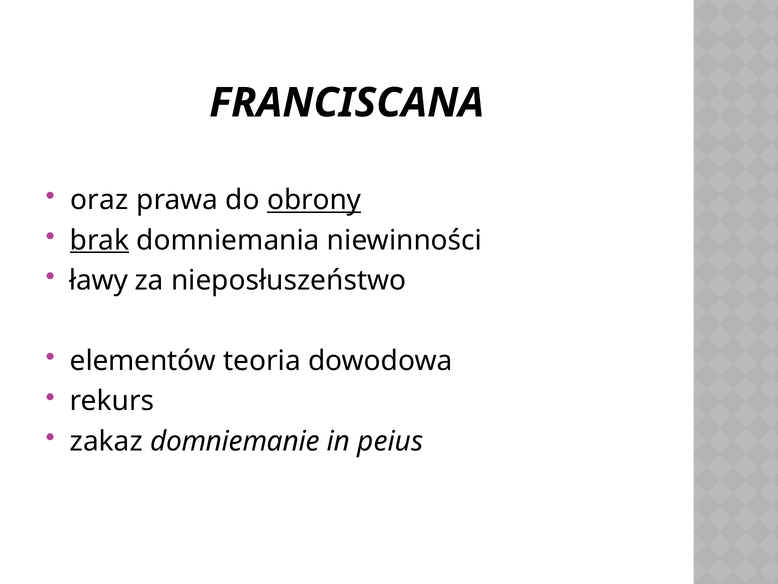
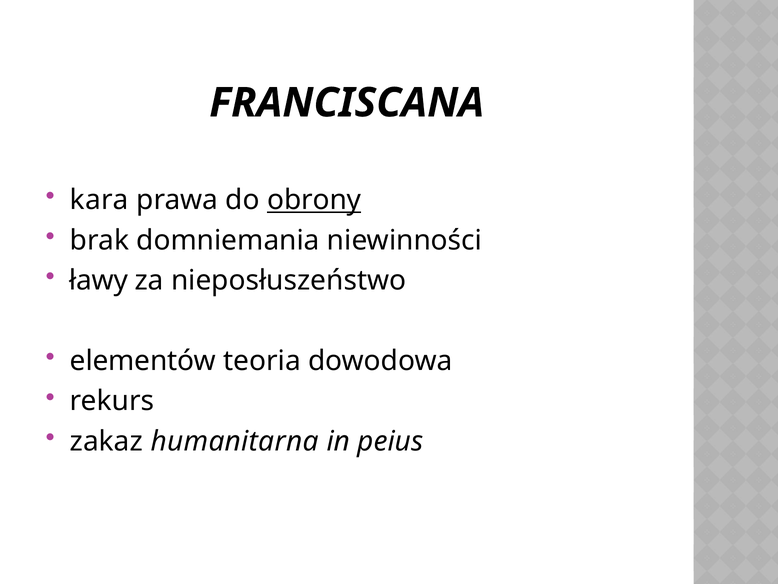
oraz: oraz -> kara (99, 200)
brak underline: present -> none (99, 240)
domniemanie: domniemanie -> humanitarna (235, 441)
